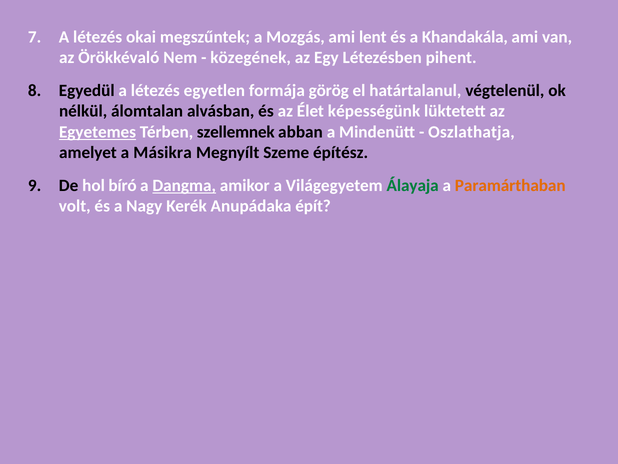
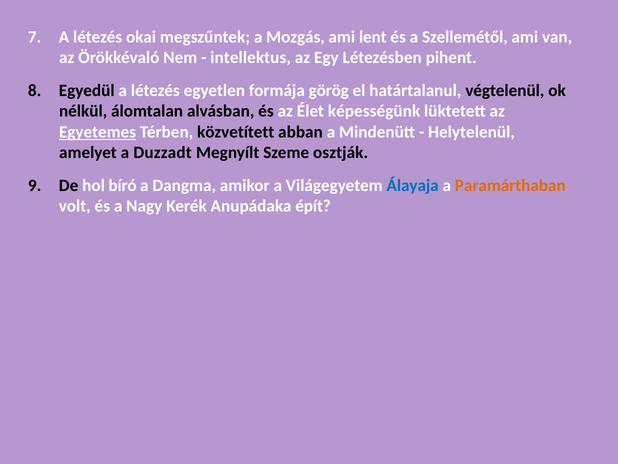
Khandakála: Khandakála -> Szellemétől (465, 37)
közegének: közegének -> intellektus (251, 58)
szellemnek: szellemnek -> közvetített (236, 132)
Oszlathatja: Oszlathatja -> Helytelenül (472, 132)
Másikra: Másikra -> Duzzadt (163, 152)
építész: építész -> osztják (341, 152)
Dangma underline: present -> none (184, 185)
Álayaja colour: green -> blue (413, 185)
